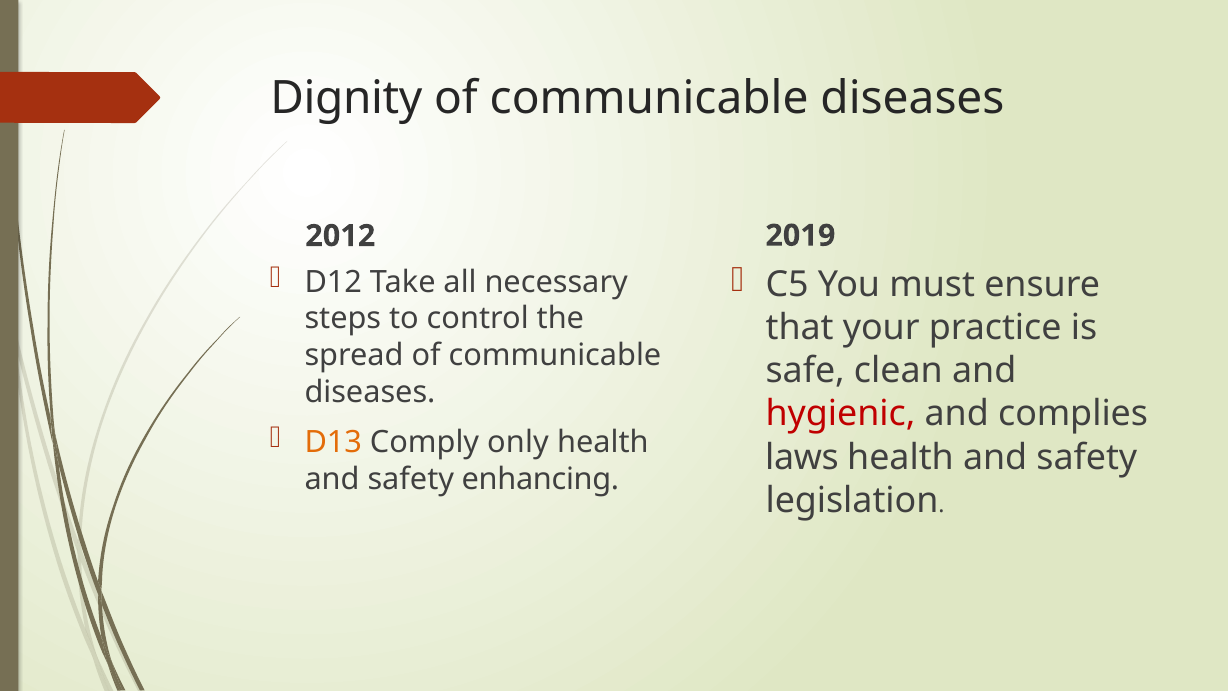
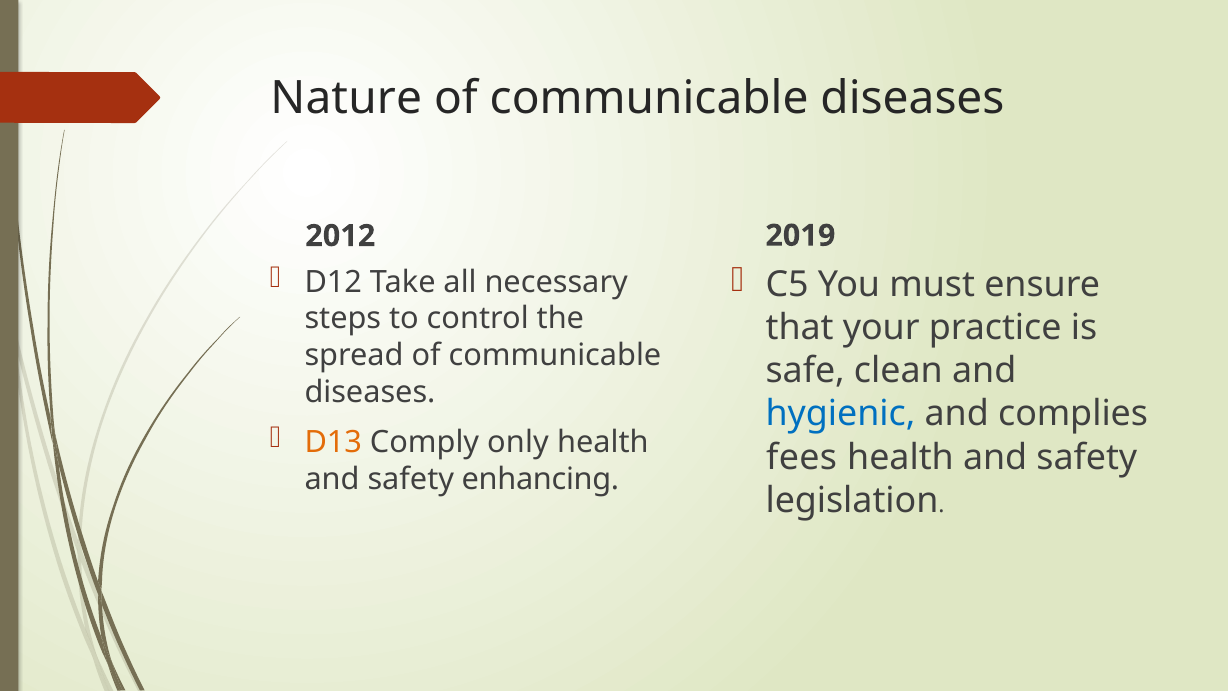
Dignity: Dignity -> Nature (346, 98)
hygienic colour: red -> blue (841, 414)
laws: laws -> fees (802, 457)
